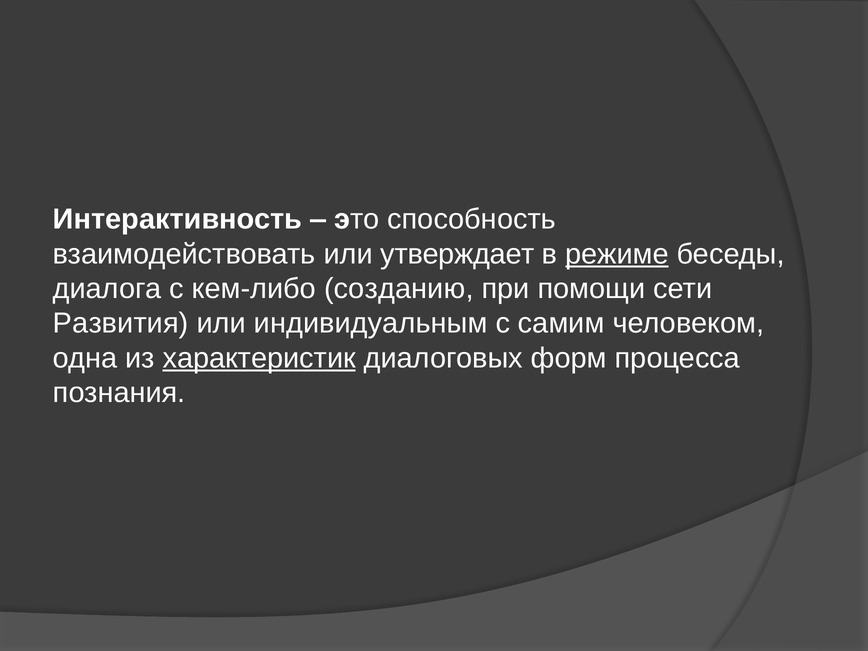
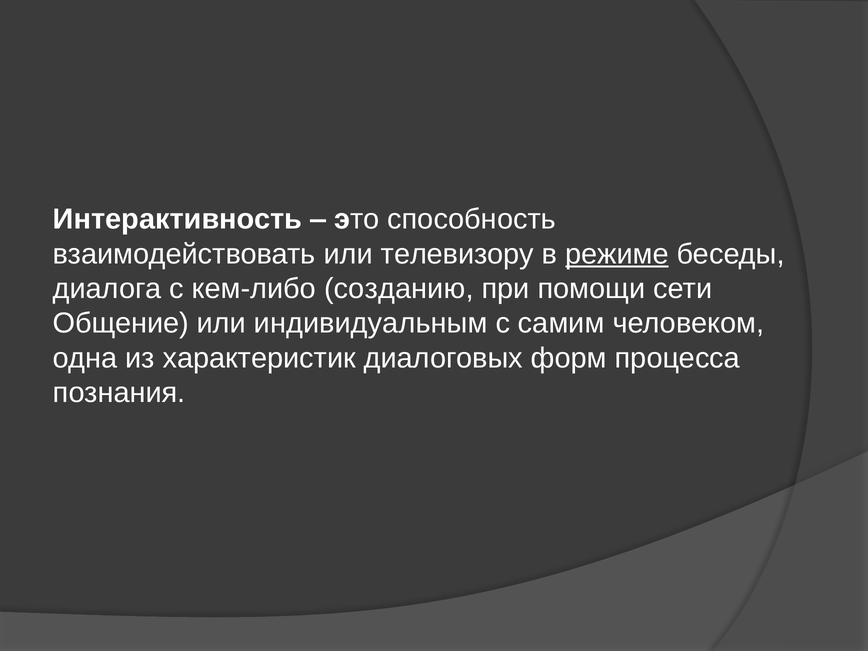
утверждает: утверждает -> телевизору (457, 254)
Развития: Развития -> Общение (121, 323)
характеристик underline: present -> none (259, 358)
